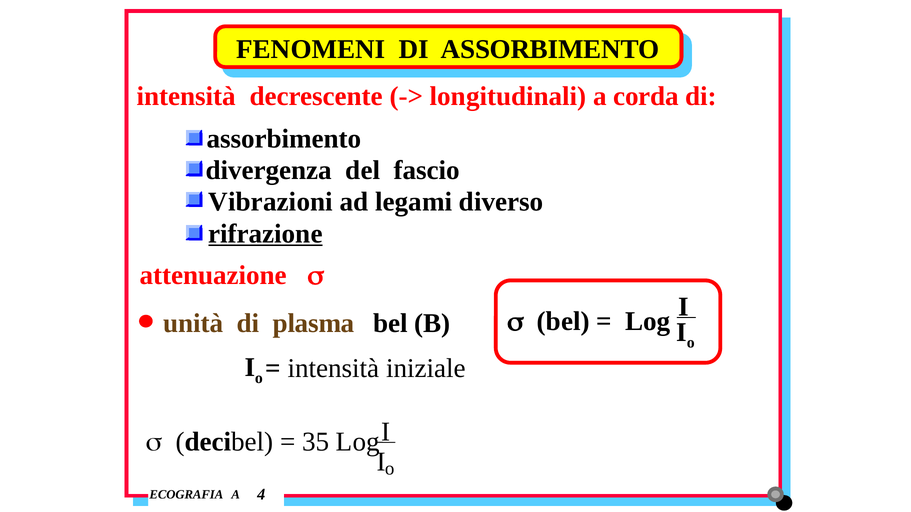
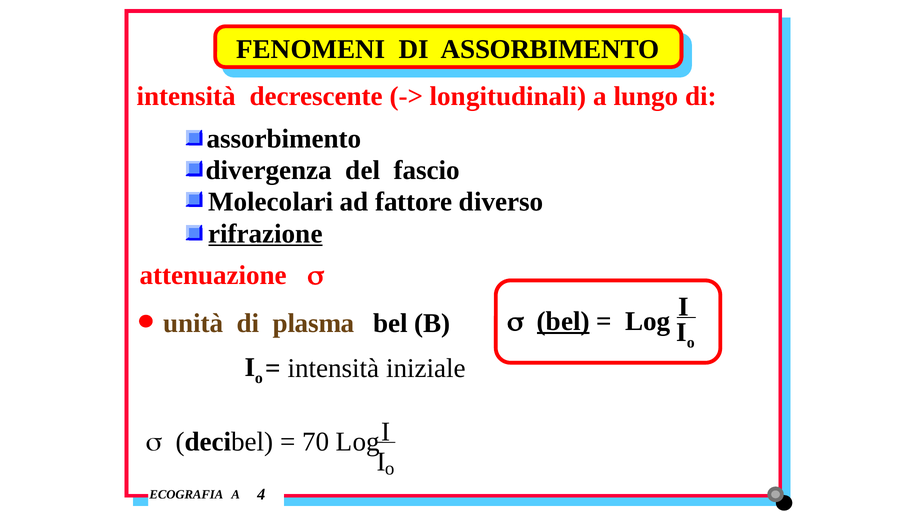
corda: corda -> lungo (646, 96)
Vibrazioni: Vibrazioni -> Molecolari (271, 202)
legami: legami -> fattore (414, 202)
bel underline: none -> present (563, 322)
35: 35 -> 70 (316, 442)
